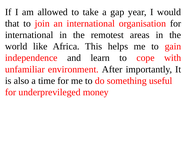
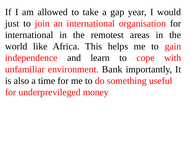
that: that -> just (12, 24)
After: After -> Bank (112, 69)
